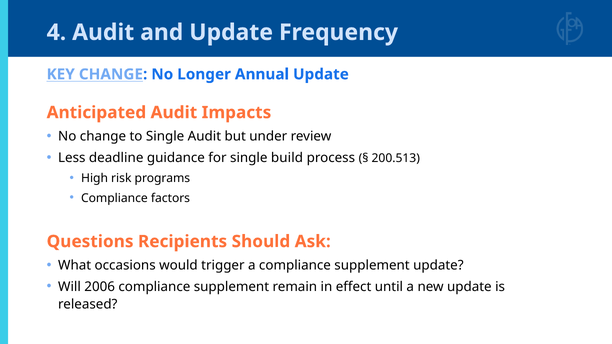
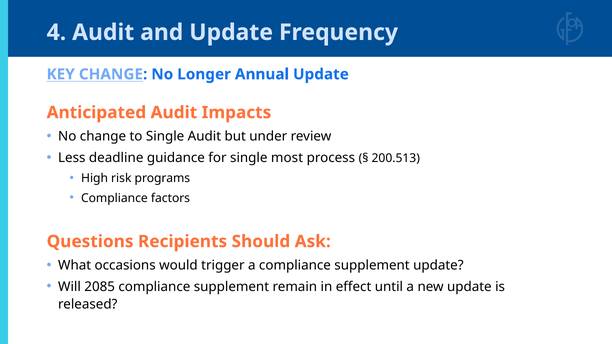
build: build -> most (287, 158)
2006: 2006 -> 2085 (100, 287)
